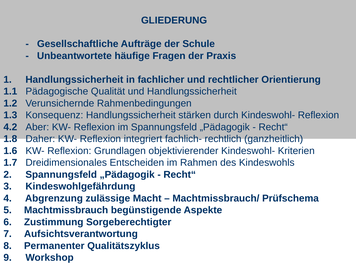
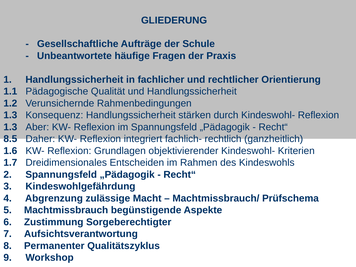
4.2: 4.2 -> 1.3 (10, 127)
1.8: 1.8 -> 8.5 (10, 139)
